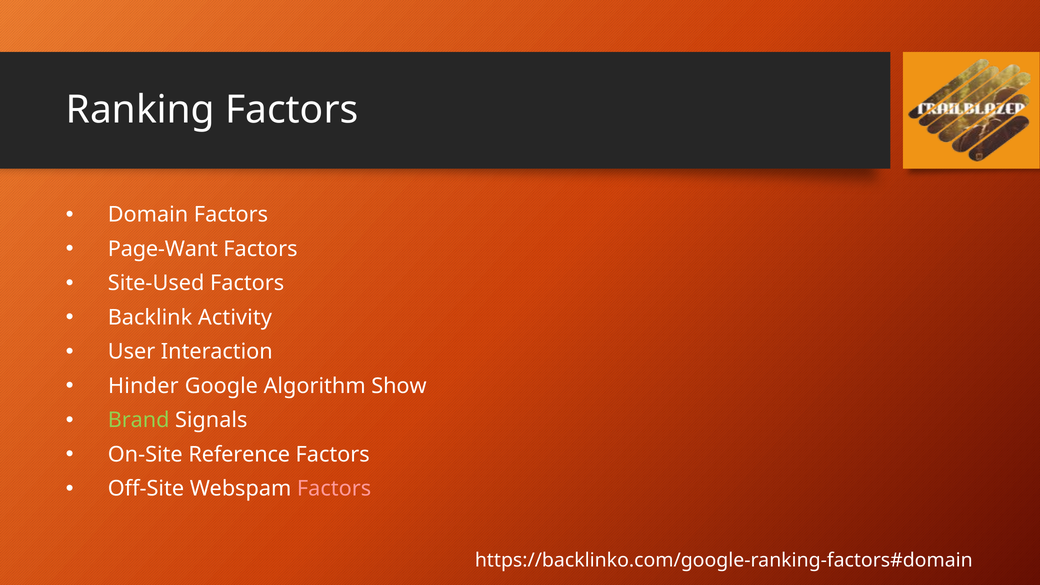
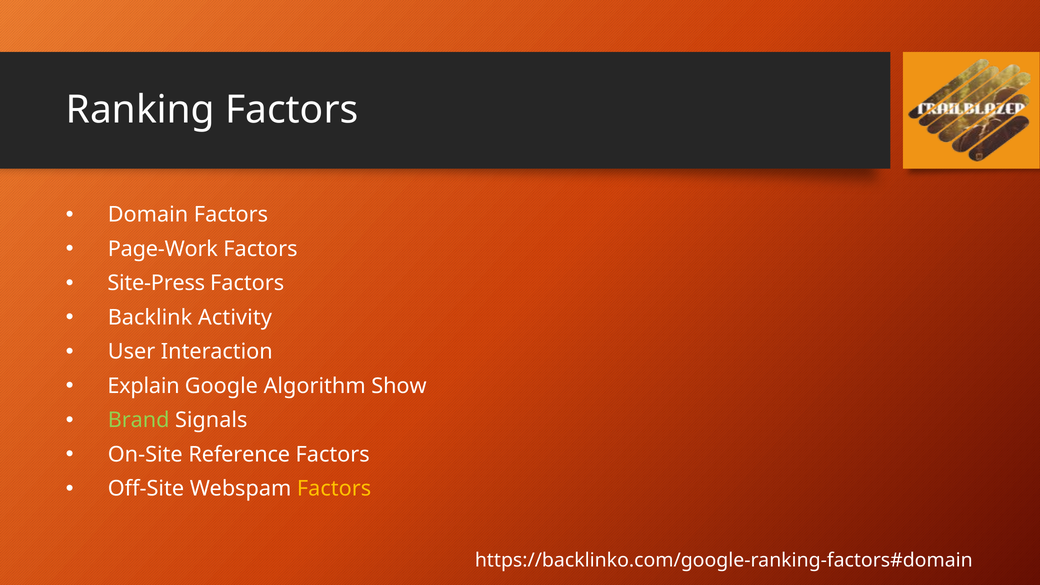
Page-Want: Page-Want -> Page-Work (163, 249)
Site-Used: Site-Used -> Site-Press (156, 283)
Hinder: Hinder -> Explain (144, 386)
Factors colour: pink -> yellow (334, 489)
